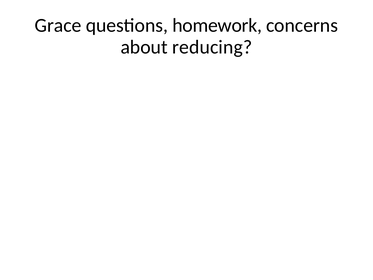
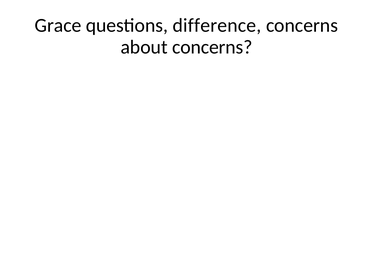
homework: homework -> difference (217, 25)
about reducing: reducing -> concerns (212, 47)
